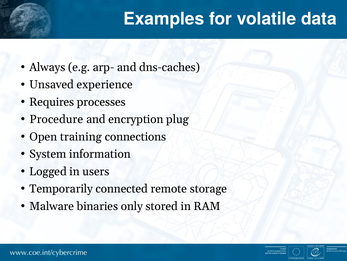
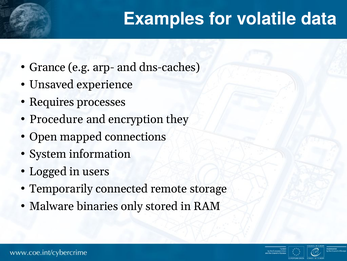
Always: Always -> Grance (47, 67)
plug: plug -> they (177, 119)
training: training -> mapped (81, 136)
